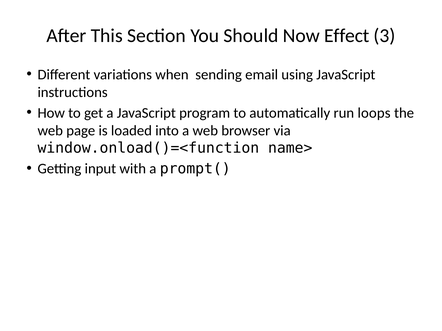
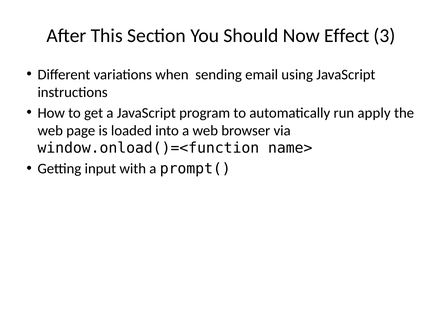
loops: loops -> apply (374, 113)
